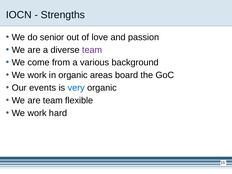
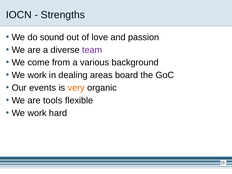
senior: senior -> sound (52, 37)
in organic: organic -> dealing (73, 75)
very colour: blue -> orange (76, 88)
are team: team -> tools (53, 100)
